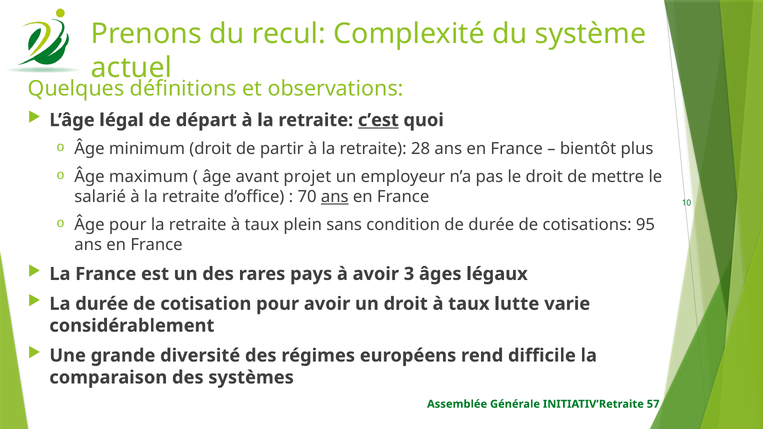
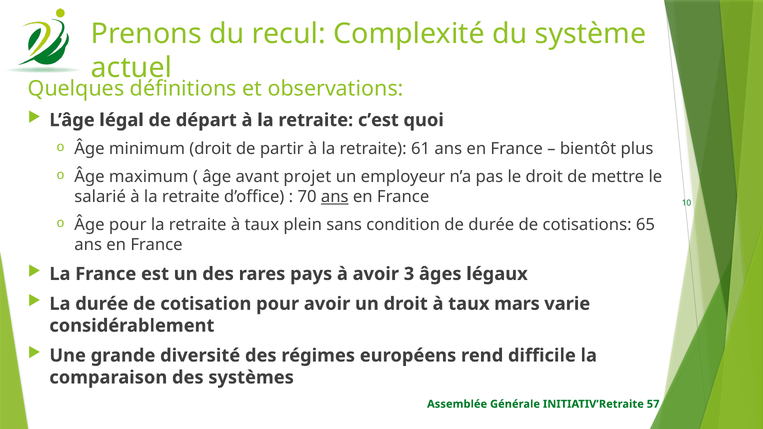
c’est underline: present -> none (378, 120)
28: 28 -> 61 (421, 149)
95: 95 -> 65 (645, 225)
lutte: lutte -> mars (517, 304)
